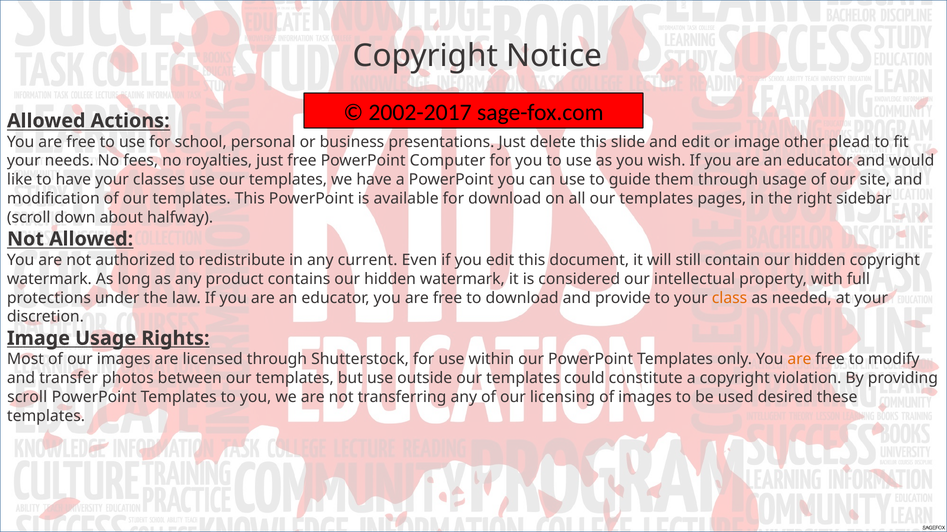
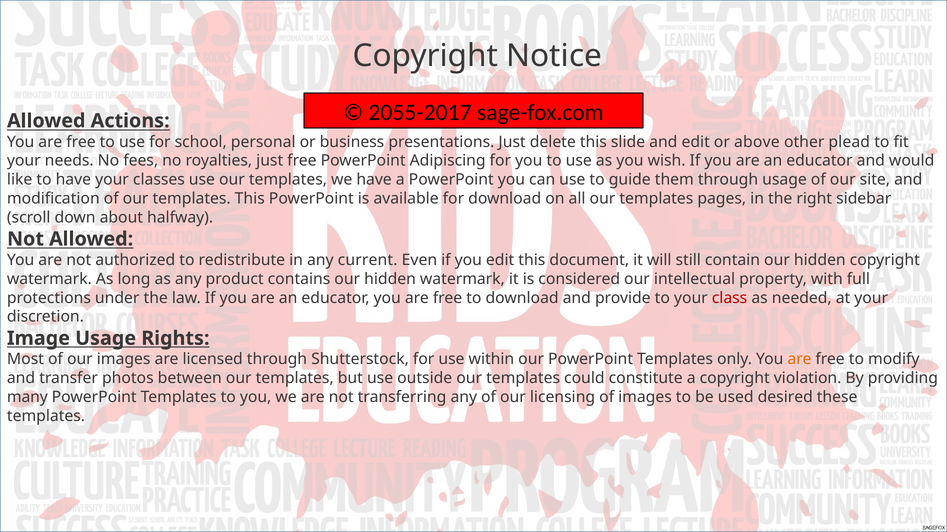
2002-2017: 2002-2017 -> 2055-2017 (420, 112)
or image: image -> above (757, 142)
Computer: Computer -> Adipiscing (448, 161)
class colour: orange -> red (730, 298)
scroll: scroll -> many (27, 398)
